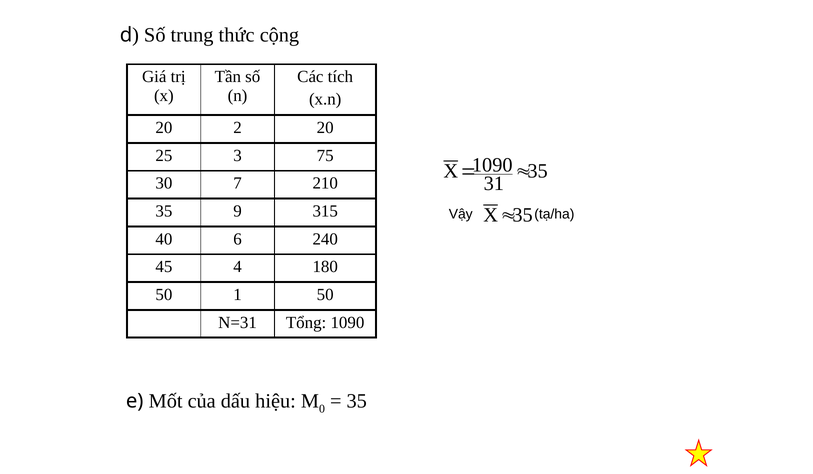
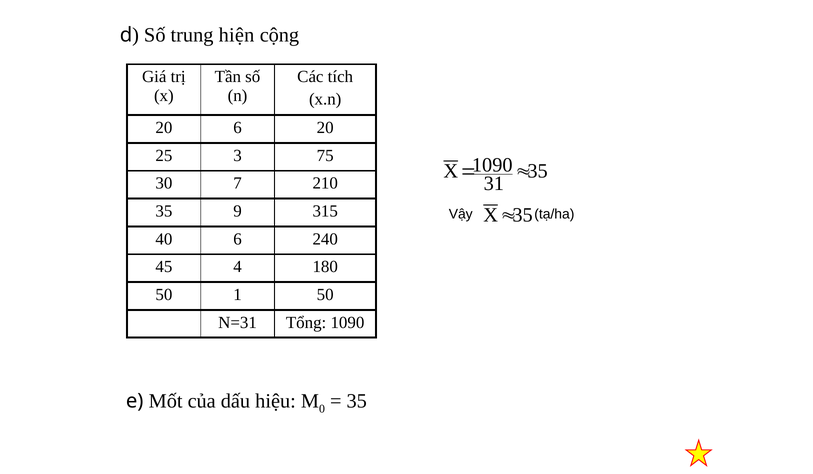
thức: thức -> hiện (237, 35)
20 2: 2 -> 6 (238, 128)
